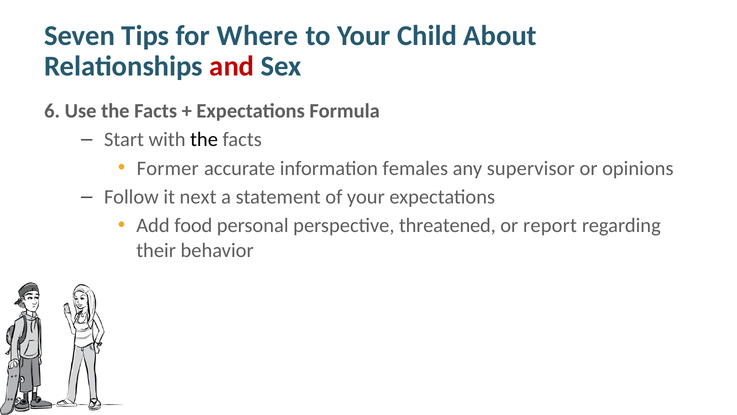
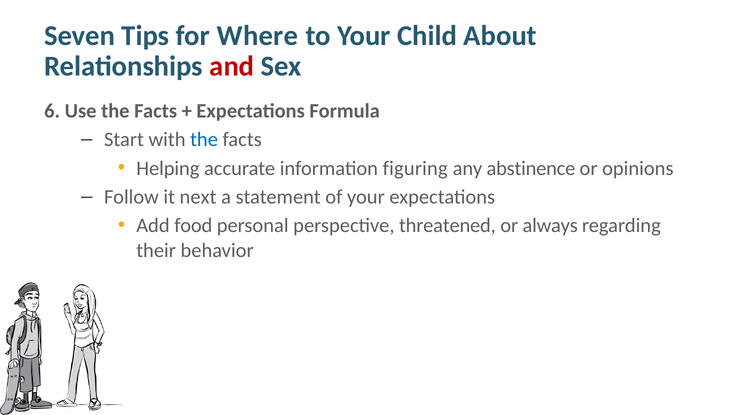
the colour: black -> blue (204, 139)
Former: Former -> Helping (168, 168)
females: females -> figuring (415, 168)
supervisor: supervisor -> abstinence (531, 168)
report: report -> always (550, 225)
